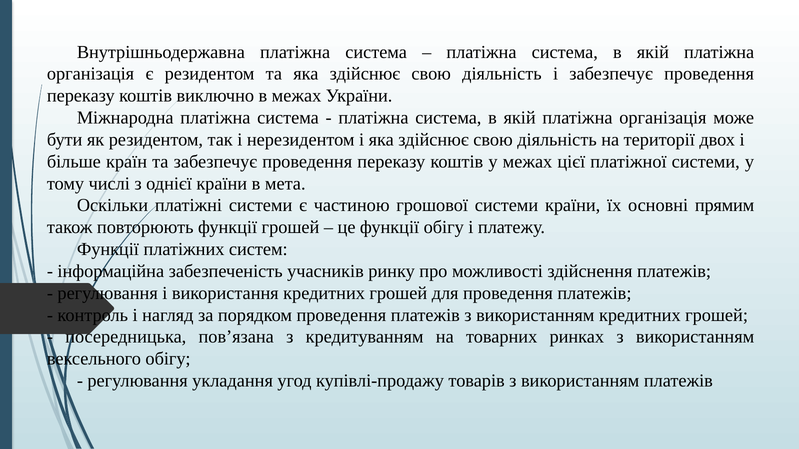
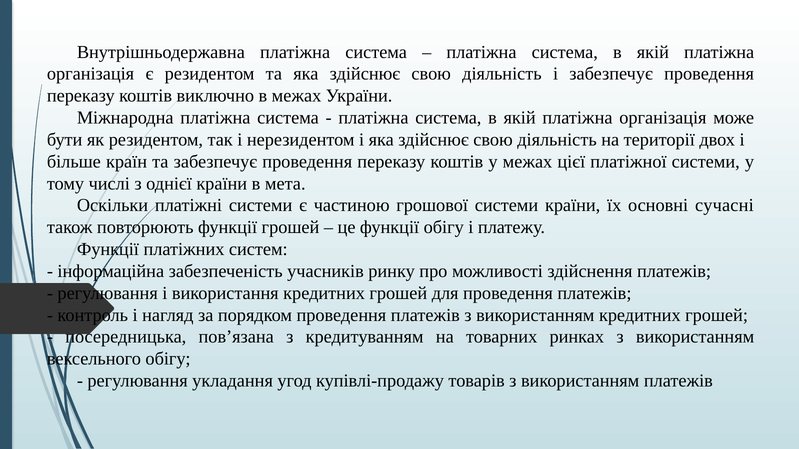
прямим: прямим -> сучасні (724, 206)
